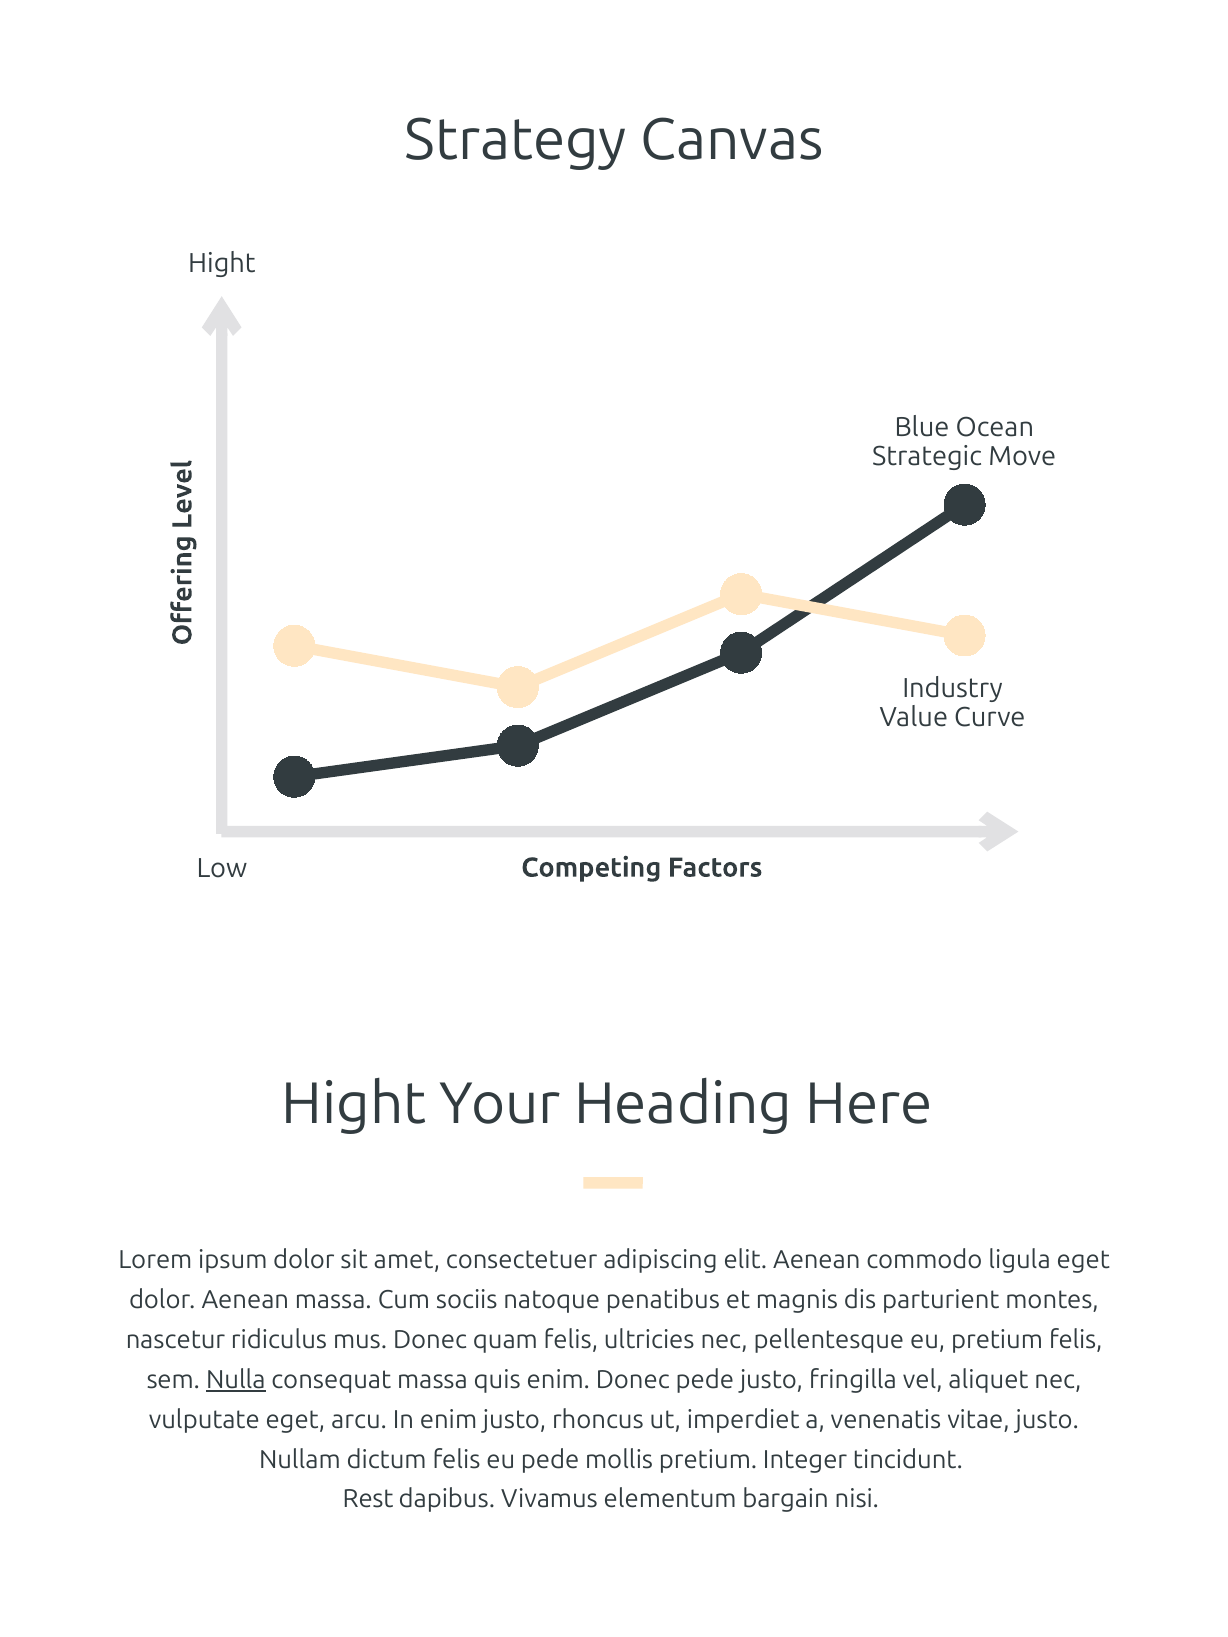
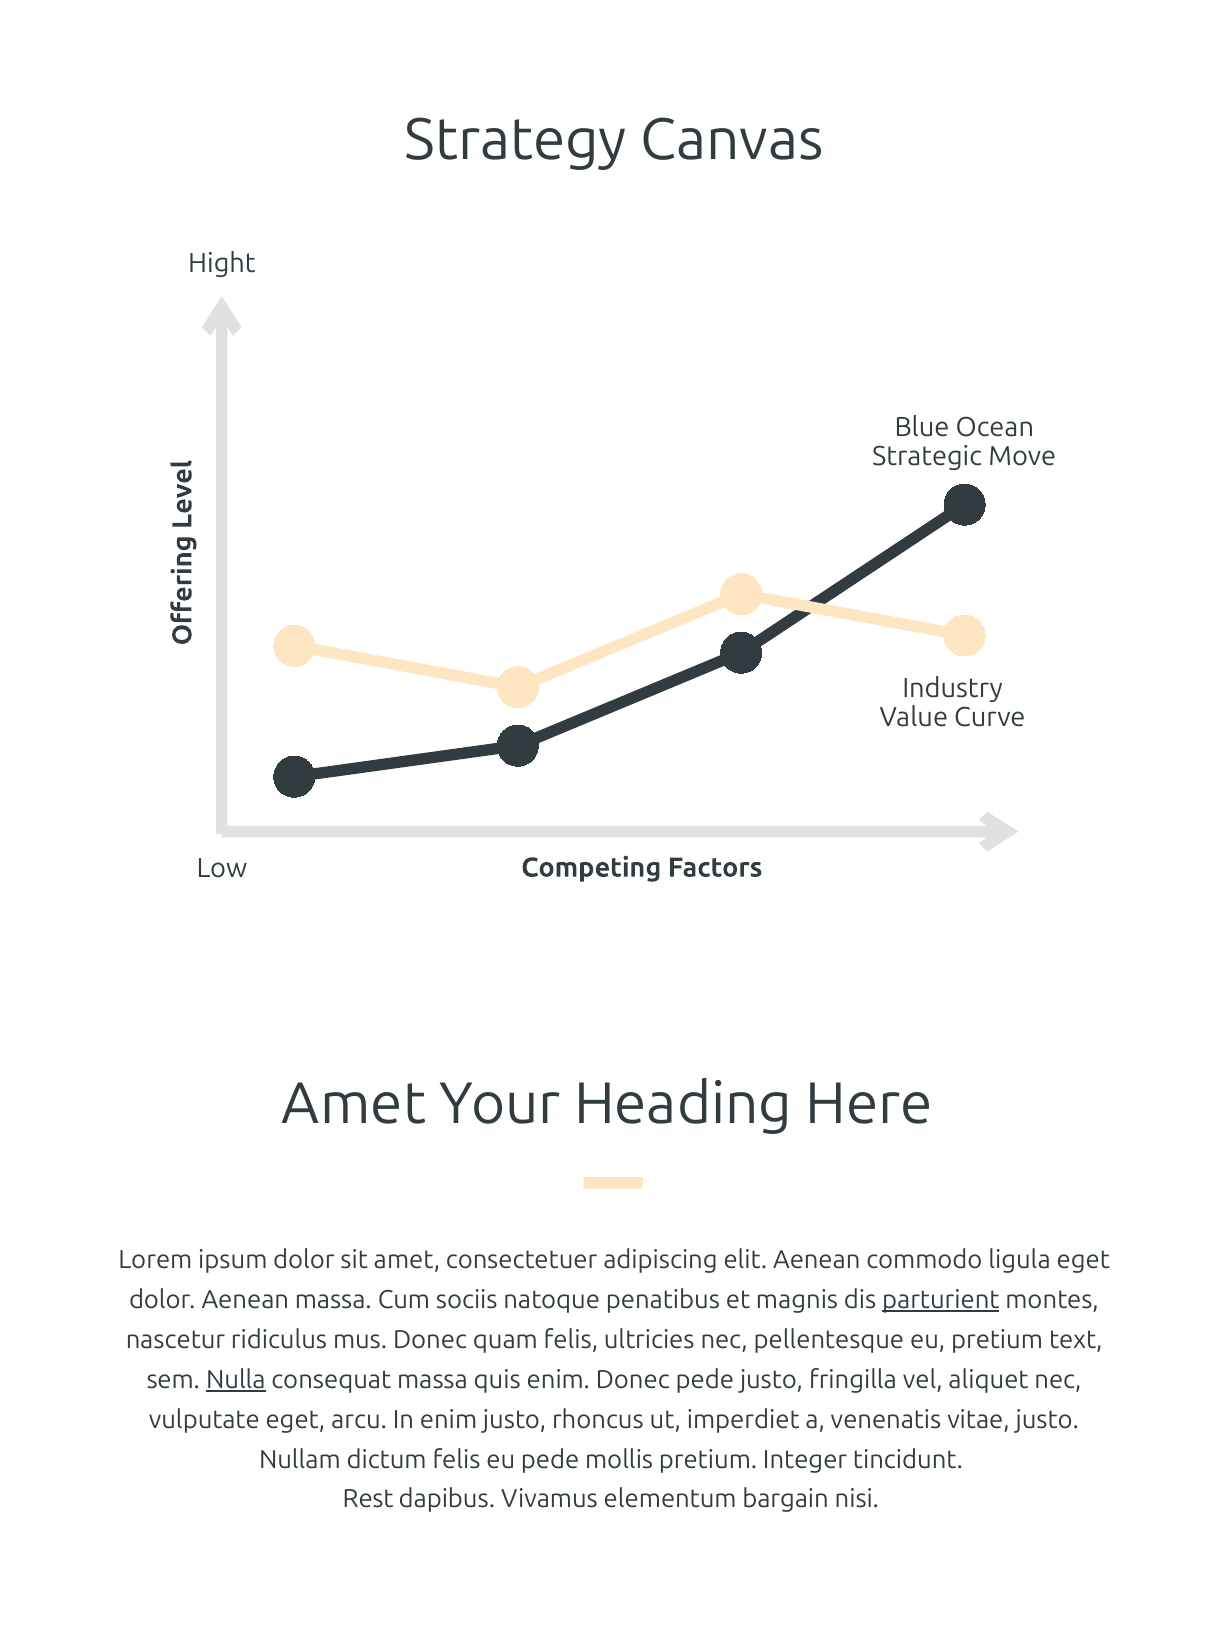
Hight: Hight -> Amet (354, 1105)
parturient underline: none -> present (941, 1300)
pretium felis: felis -> text (1076, 1340)
